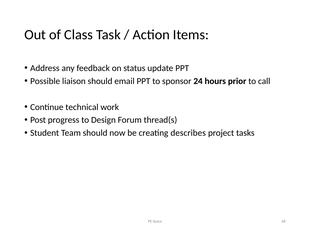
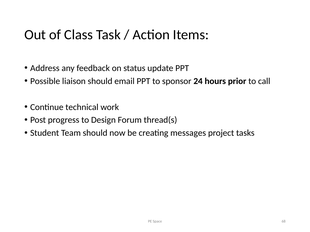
describes: describes -> messages (188, 133)
